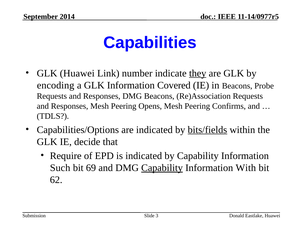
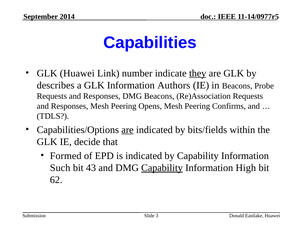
encoding: encoding -> describes (56, 85)
Covered: Covered -> Authors (174, 85)
are underline: none -> present (128, 130)
bits/fields underline: present -> none (207, 130)
Require: Require -> Formed (66, 156)
69: 69 -> 43 (91, 168)
With: With -> High (246, 168)
